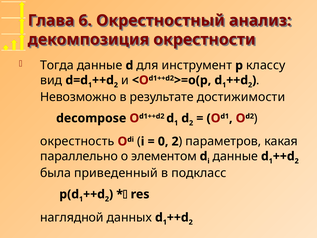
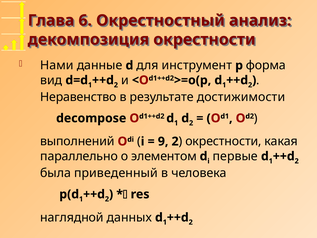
Тогда: Тогда -> Нами (57, 65)
классу: классу -> форма (266, 65)
Невозможно: Невозможно -> Неравенство (78, 97)
окрестность: окрестность -> выполнений (77, 141)
0: 0 -> 9 (163, 141)
параметров: параметров -> окрестности (223, 141)
i данные: данные -> первые (235, 156)
подкласс: подкласс -> человека (199, 173)
